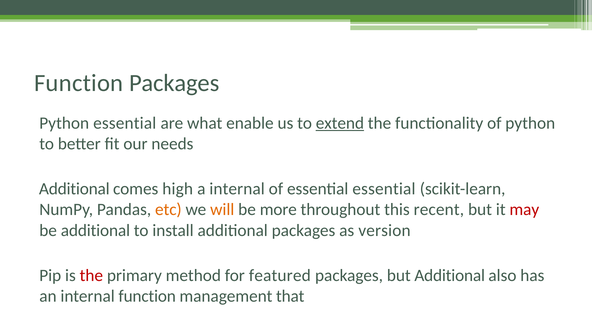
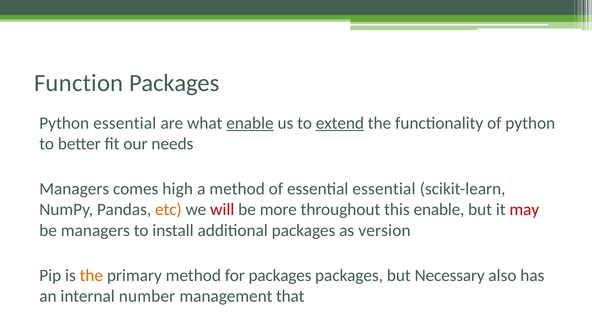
enable underline: none -> present (250, 123)
Additional: Additional -> Managers (74, 189)
a internal: internal -> method (237, 189)
will colour: orange -> red (222, 210)
this recent: recent -> enable (439, 210)
be additional: additional -> managers (95, 230)
the colour: red -> orange (91, 276)
for featured: featured -> packages (280, 276)
but Additional: Additional -> Necessary (450, 276)
internal function: function -> number (147, 296)
